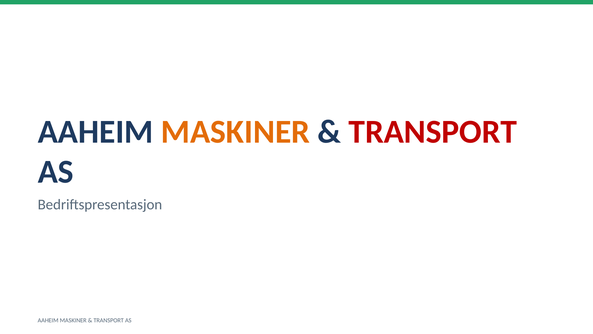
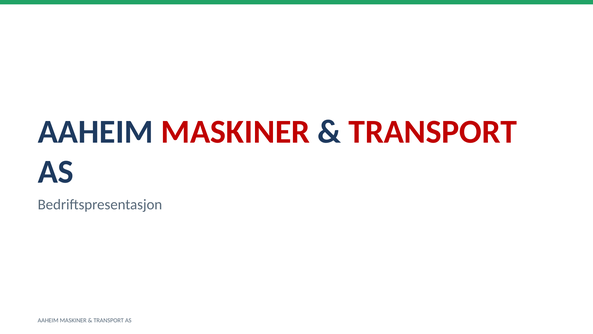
MASKINER colour: orange -> red (235, 132)
